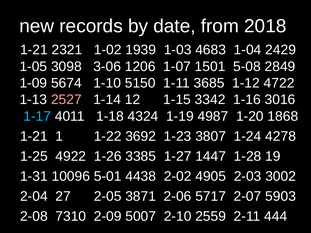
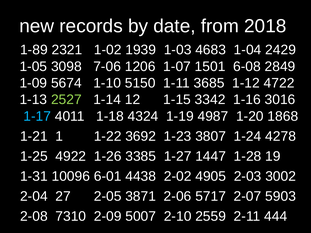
1-21: 1-21 -> 1-89 (34, 50)
3-06: 3-06 -> 7-06 (107, 67)
5-08: 5-08 -> 6-08 (247, 67)
2527 colour: pink -> light green (66, 100)
5-01: 5-01 -> 6-01 (108, 176)
